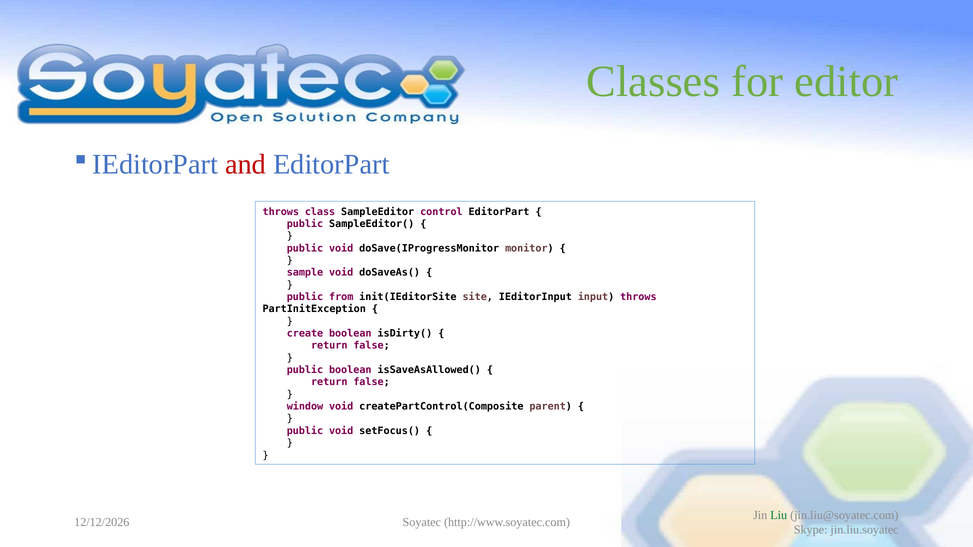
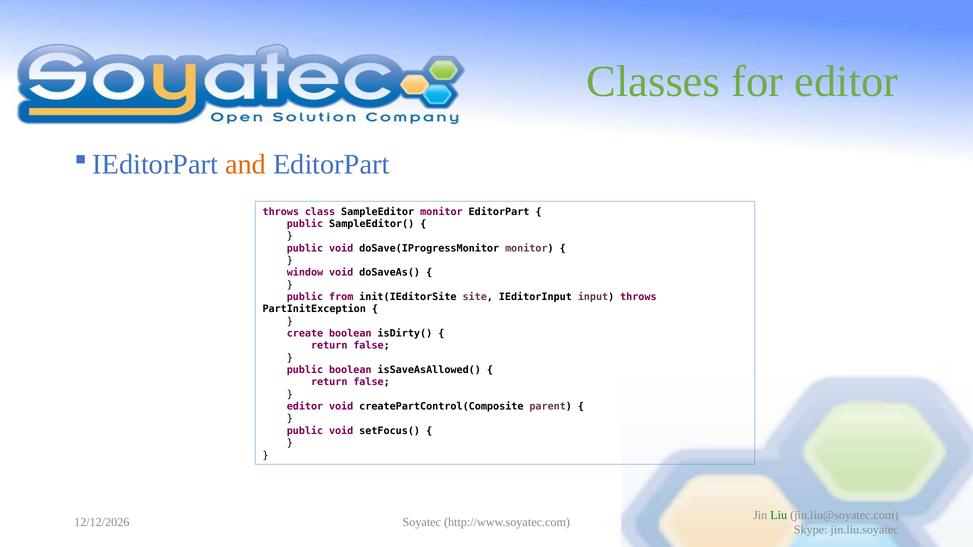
and colour: red -> orange (246, 165)
SampleEditor control: control -> monitor (441, 212)
sample: sample -> window (305, 273)
window: window -> editor (305, 407)
